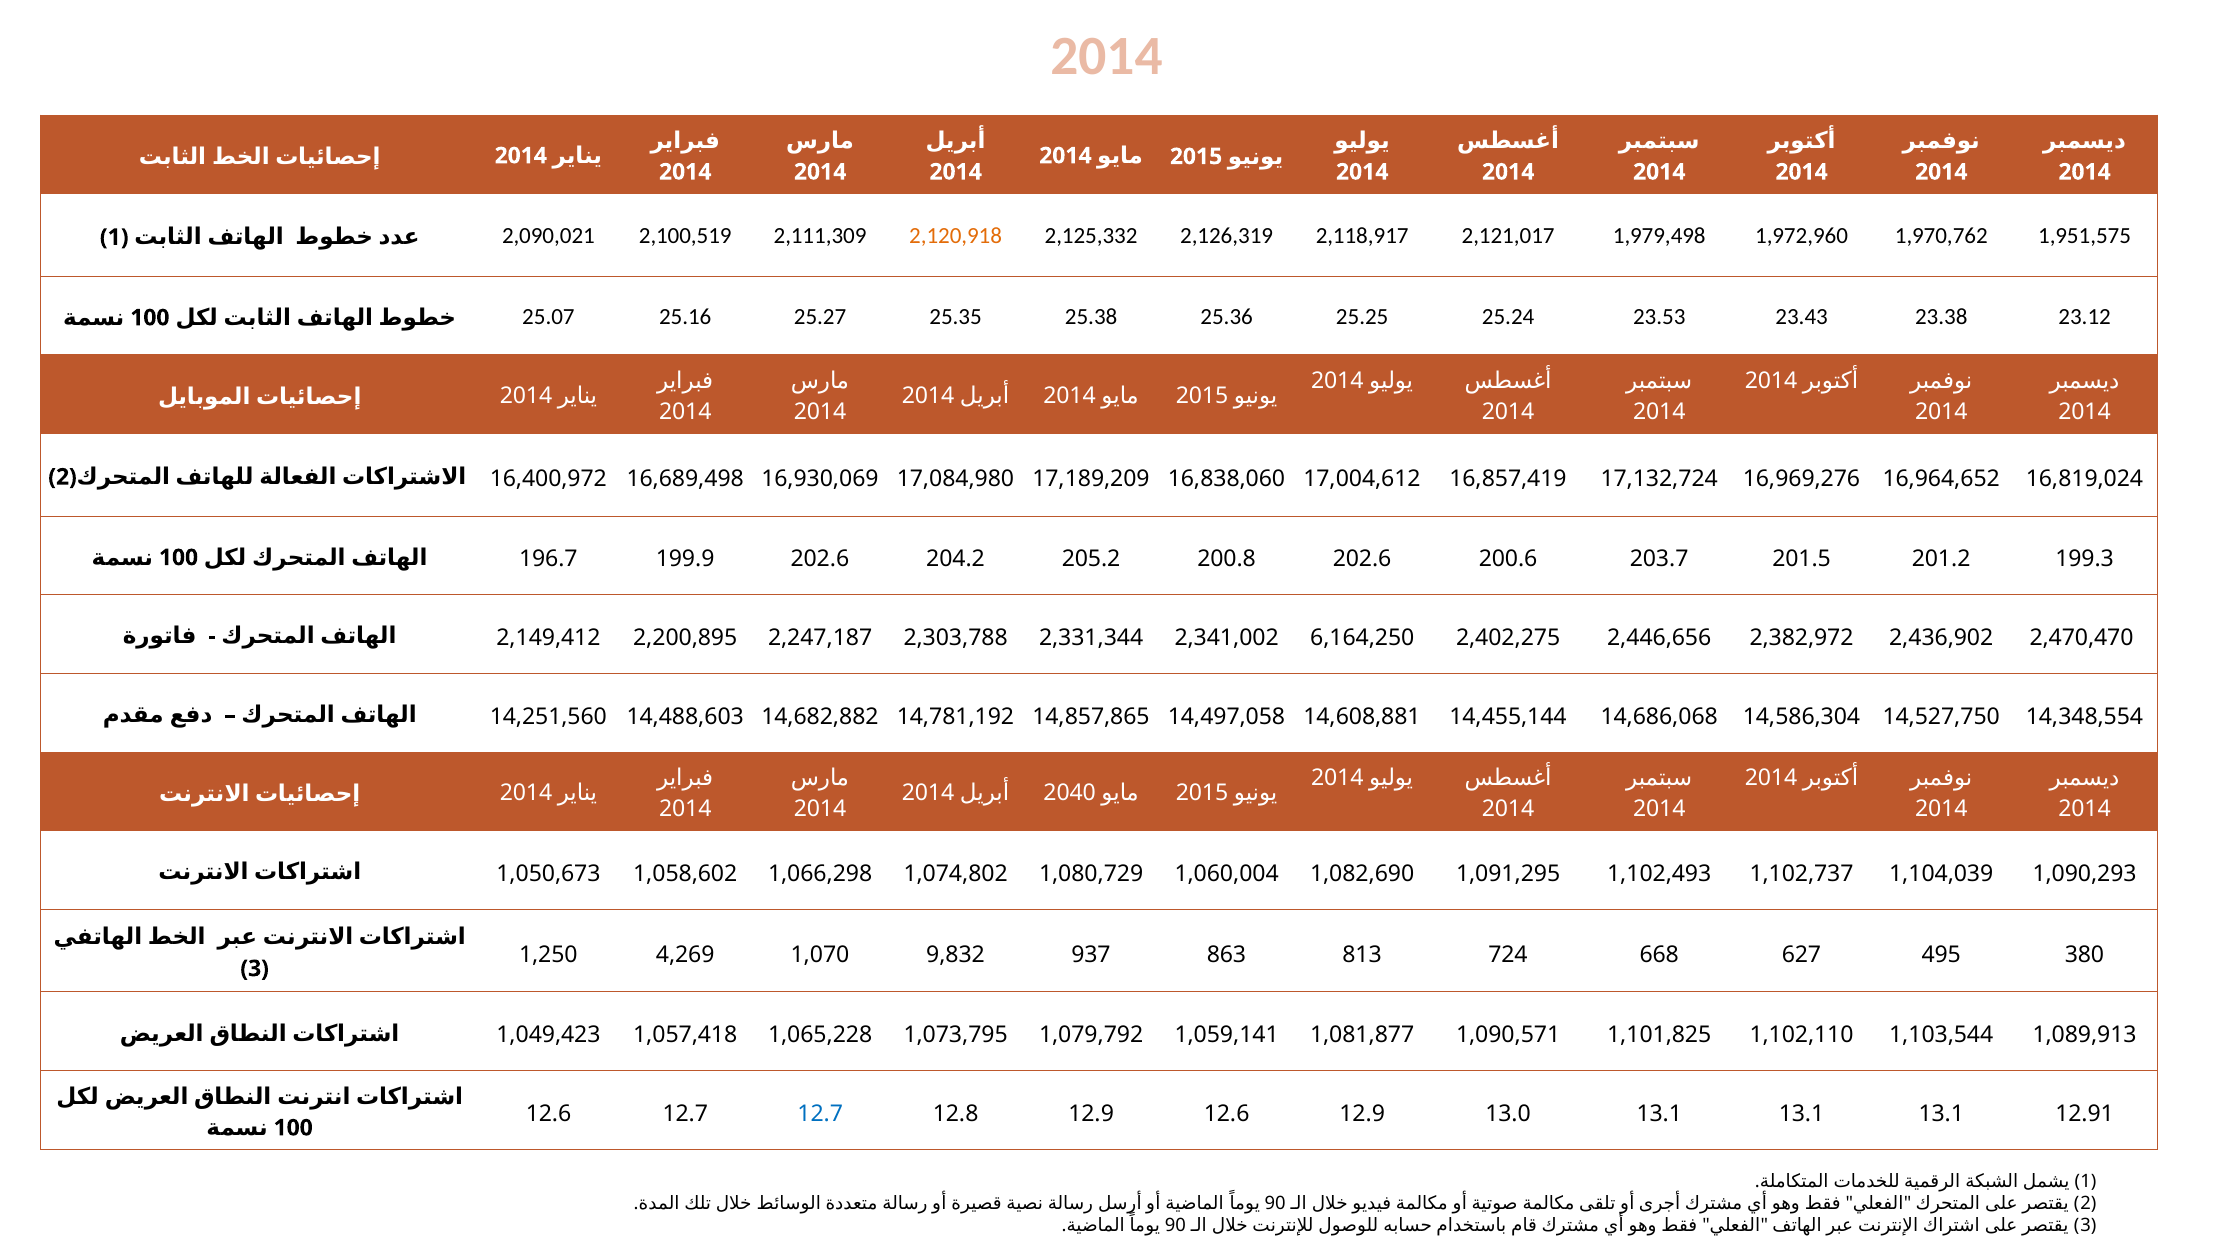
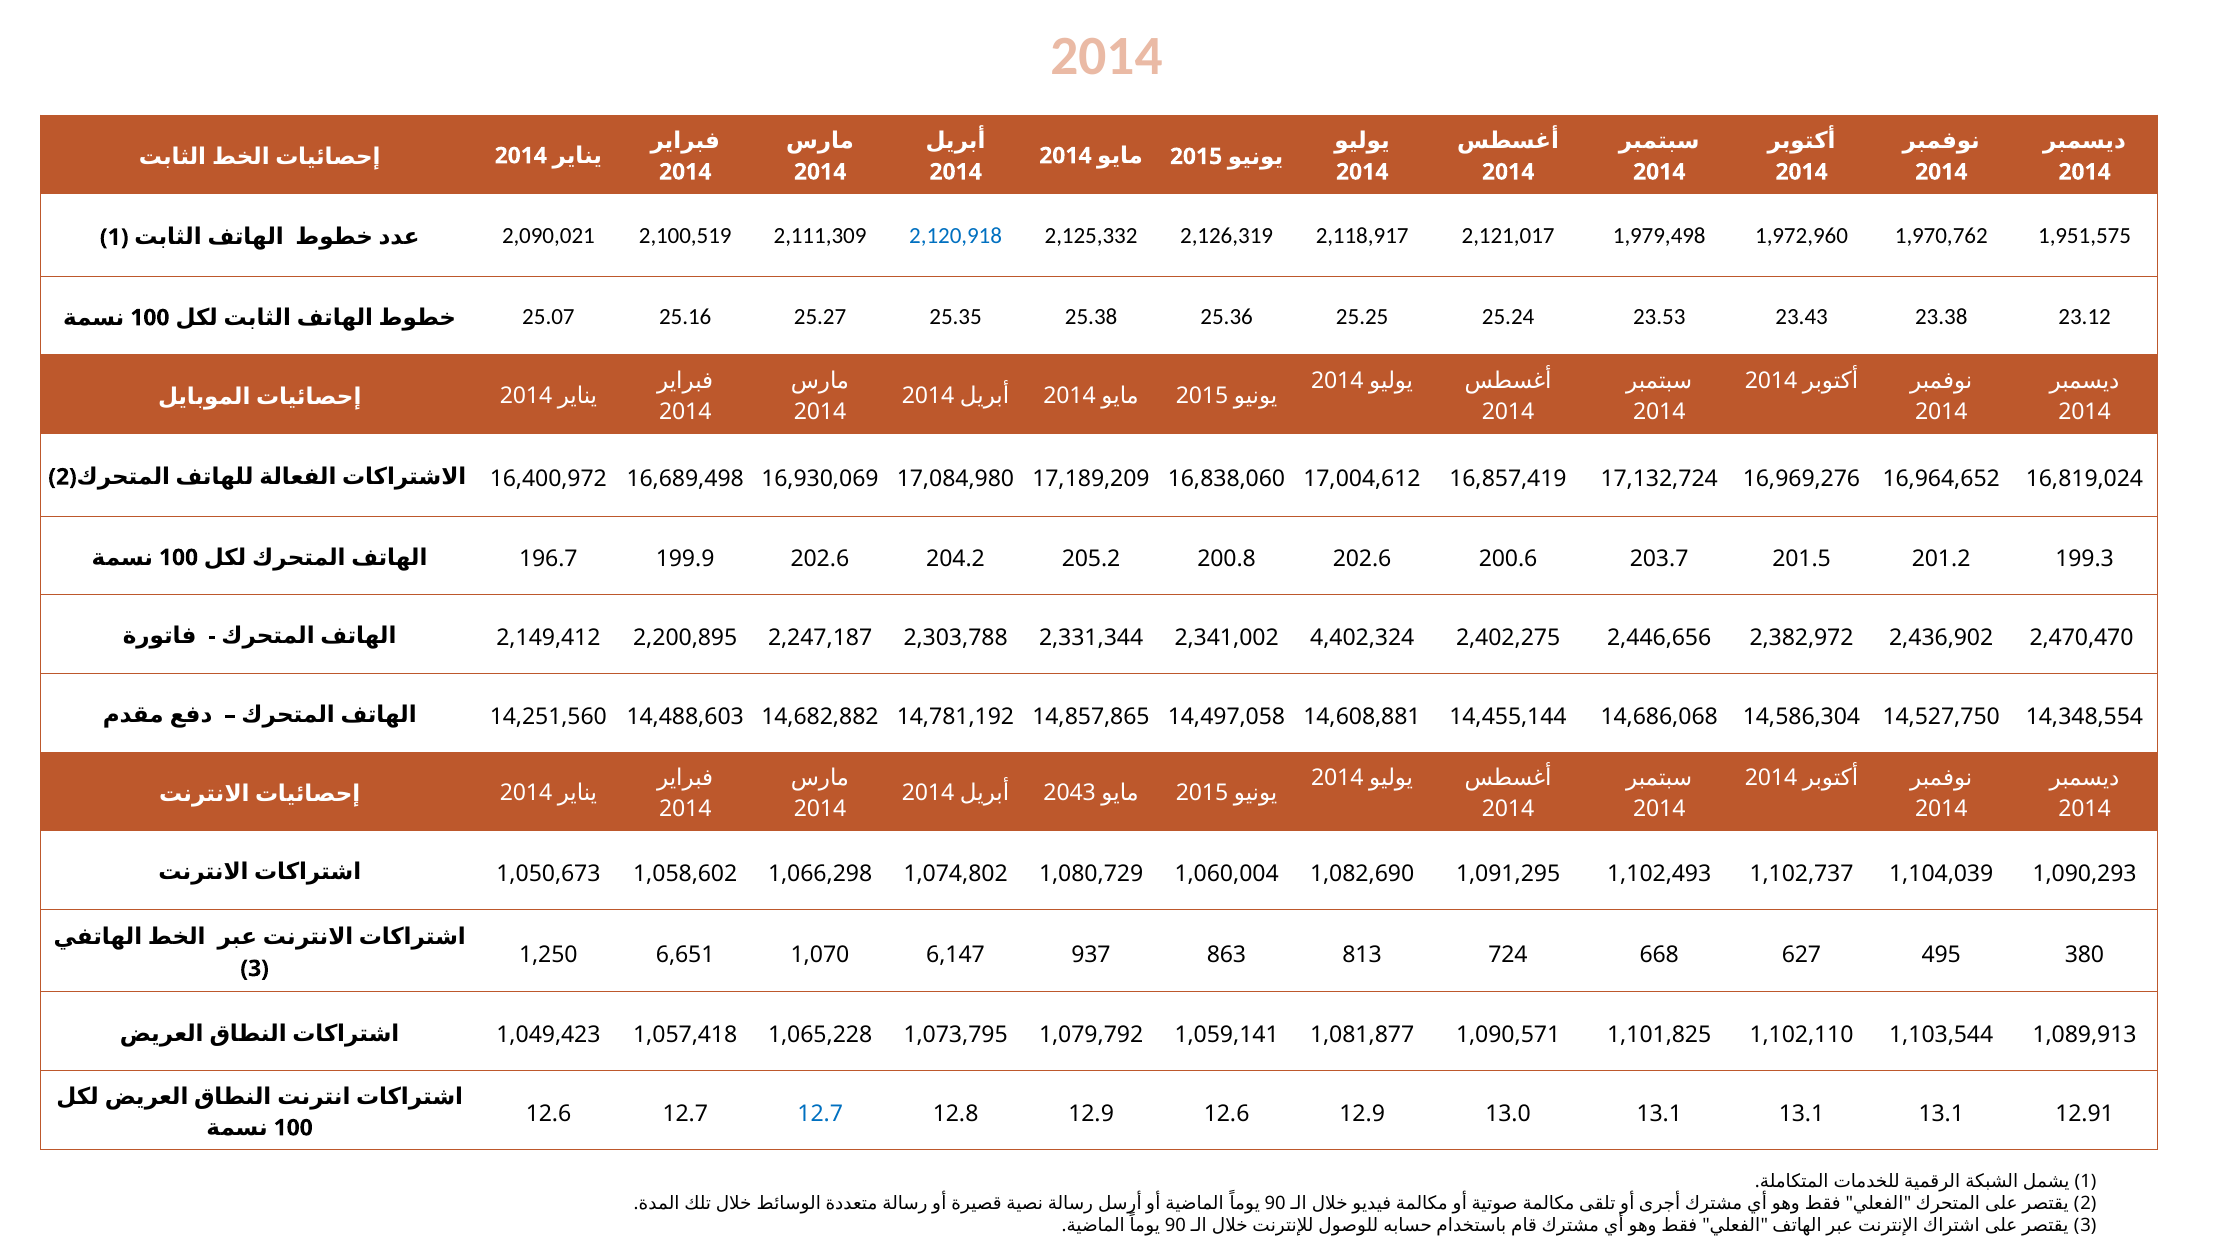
2,120,918 colour: orange -> blue (956, 236)
6,164,250: 6,164,250 -> 4,402,324 (1362, 638)
2040: 2040 -> 2043 (1070, 793)
4,269: 4,269 -> 6,651 (685, 954)
9,832: 9,832 -> 6,147 (956, 954)
